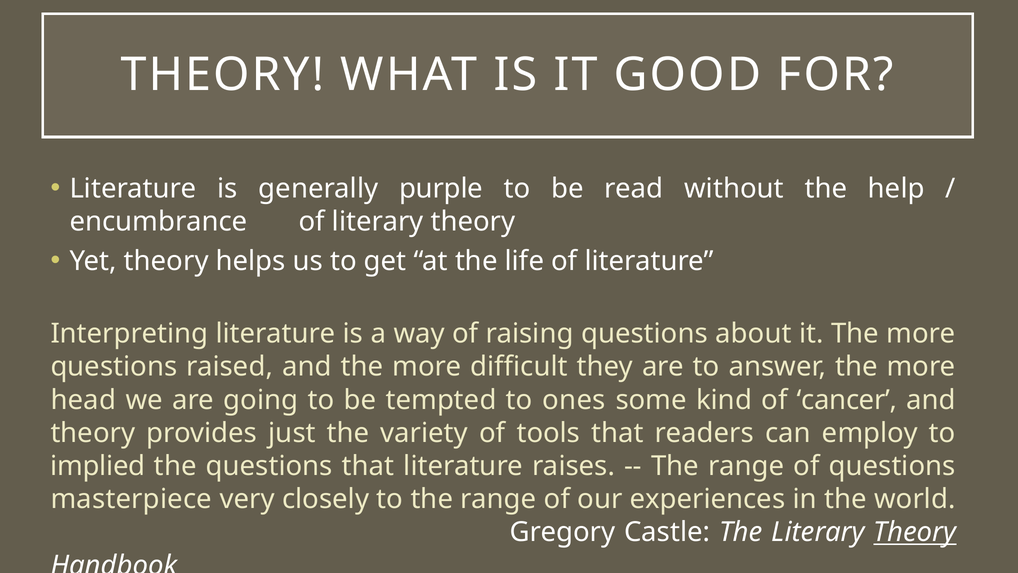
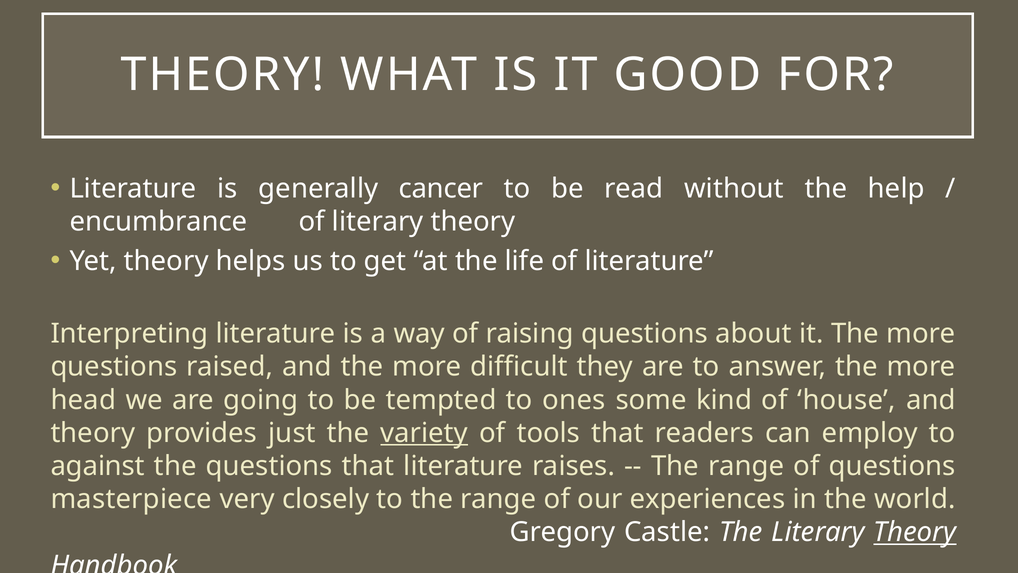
purple: purple -> cancer (441, 189)
cancer: cancer -> house (847, 400)
variety underline: none -> present (424, 433)
implied: implied -> against (98, 466)
